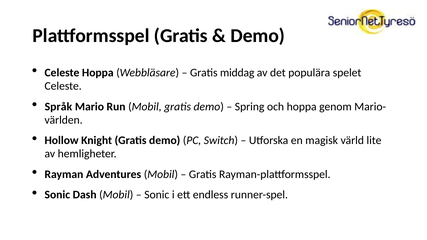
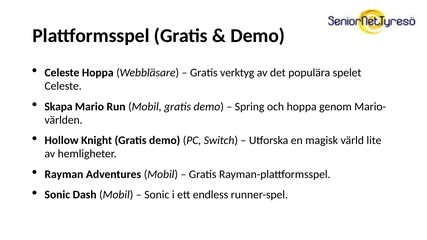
middag: middag -> verktyg (237, 73)
Språk: Språk -> Skapa (59, 107)
